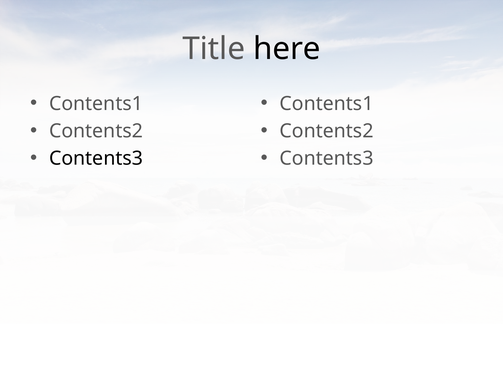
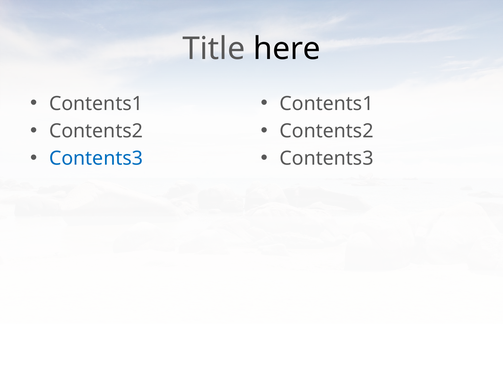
Contents3 colour: black -> blue (96, 158)
